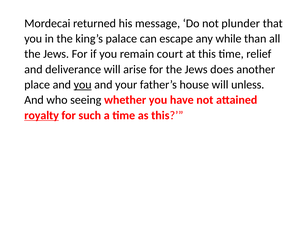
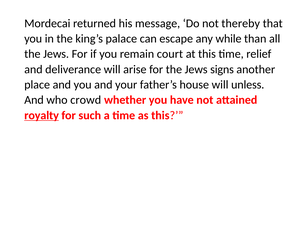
plunder: plunder -> thereby (241, 23)
does: does -> signs (222, 69)
you underline: present -> none (83, 85)
seeing: seeing -> crowd (86, 100)
